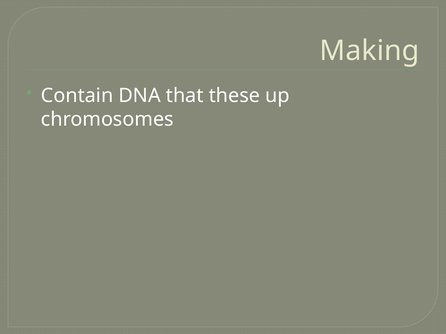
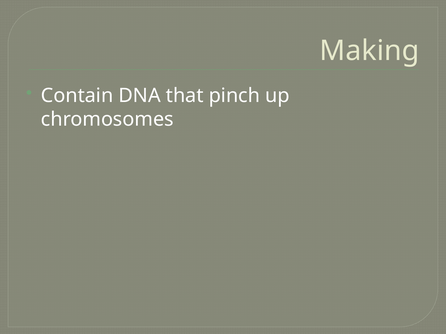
these: these -> pinch (234, 96)
